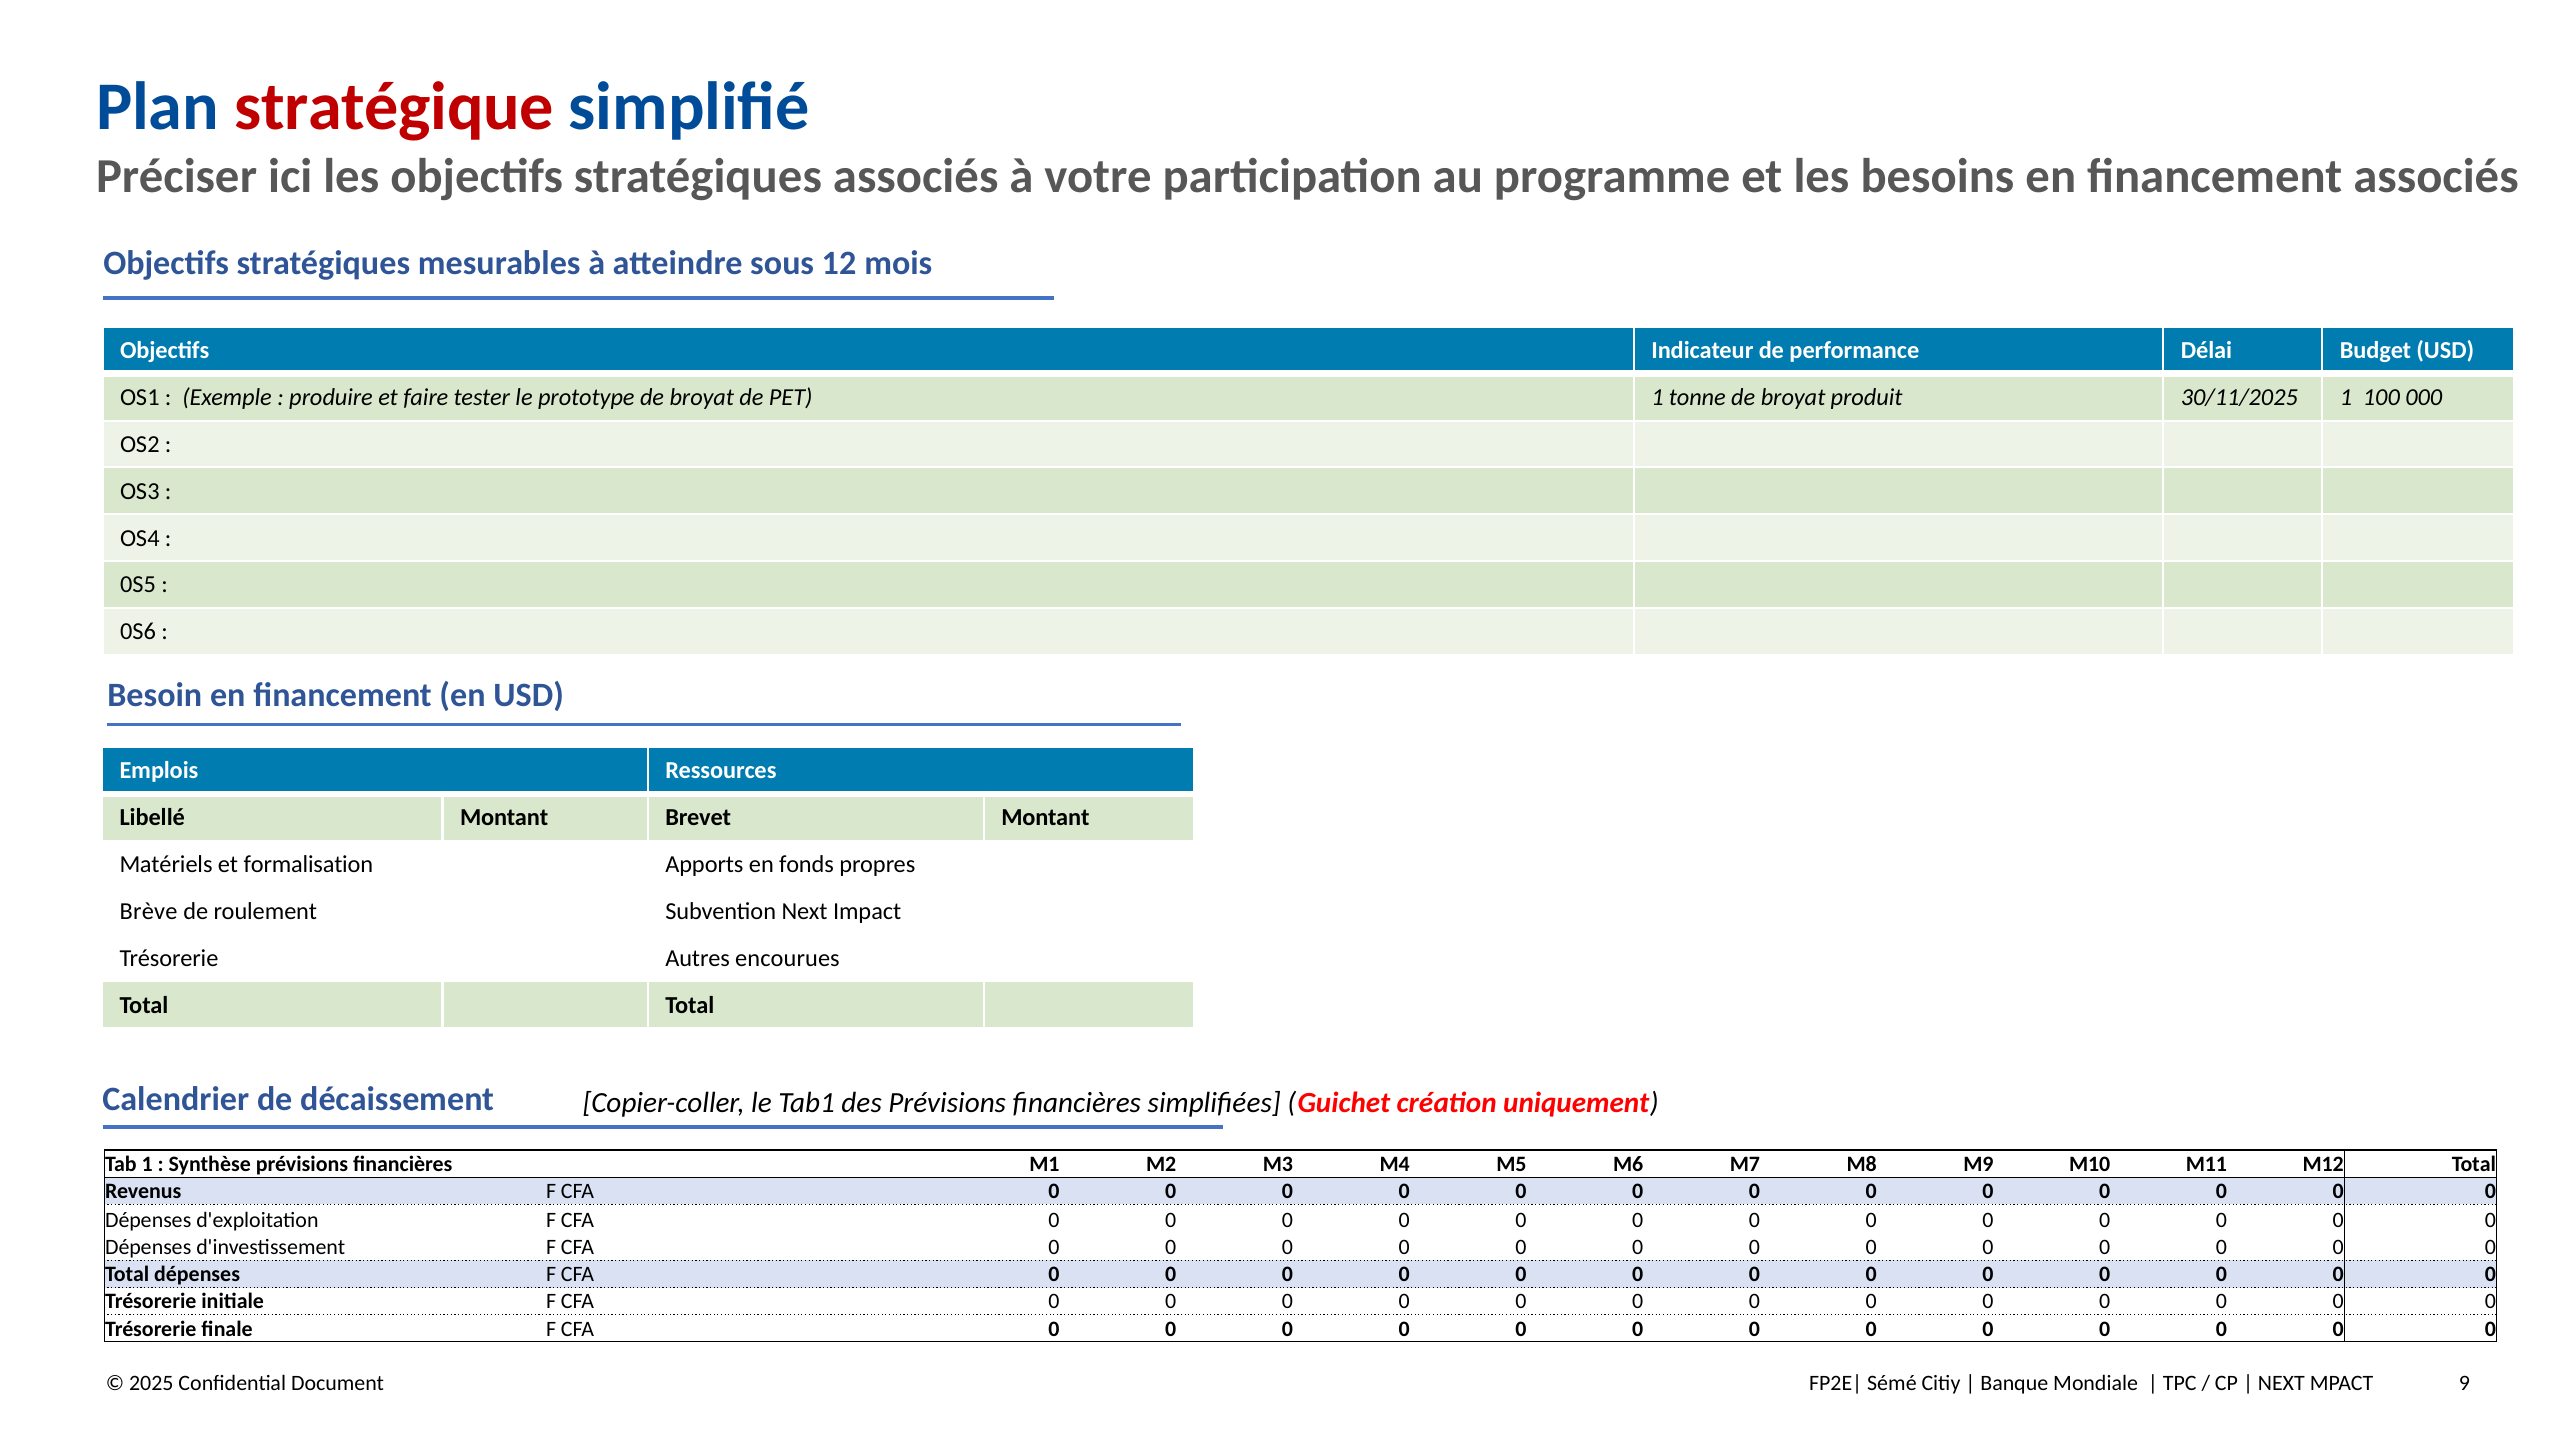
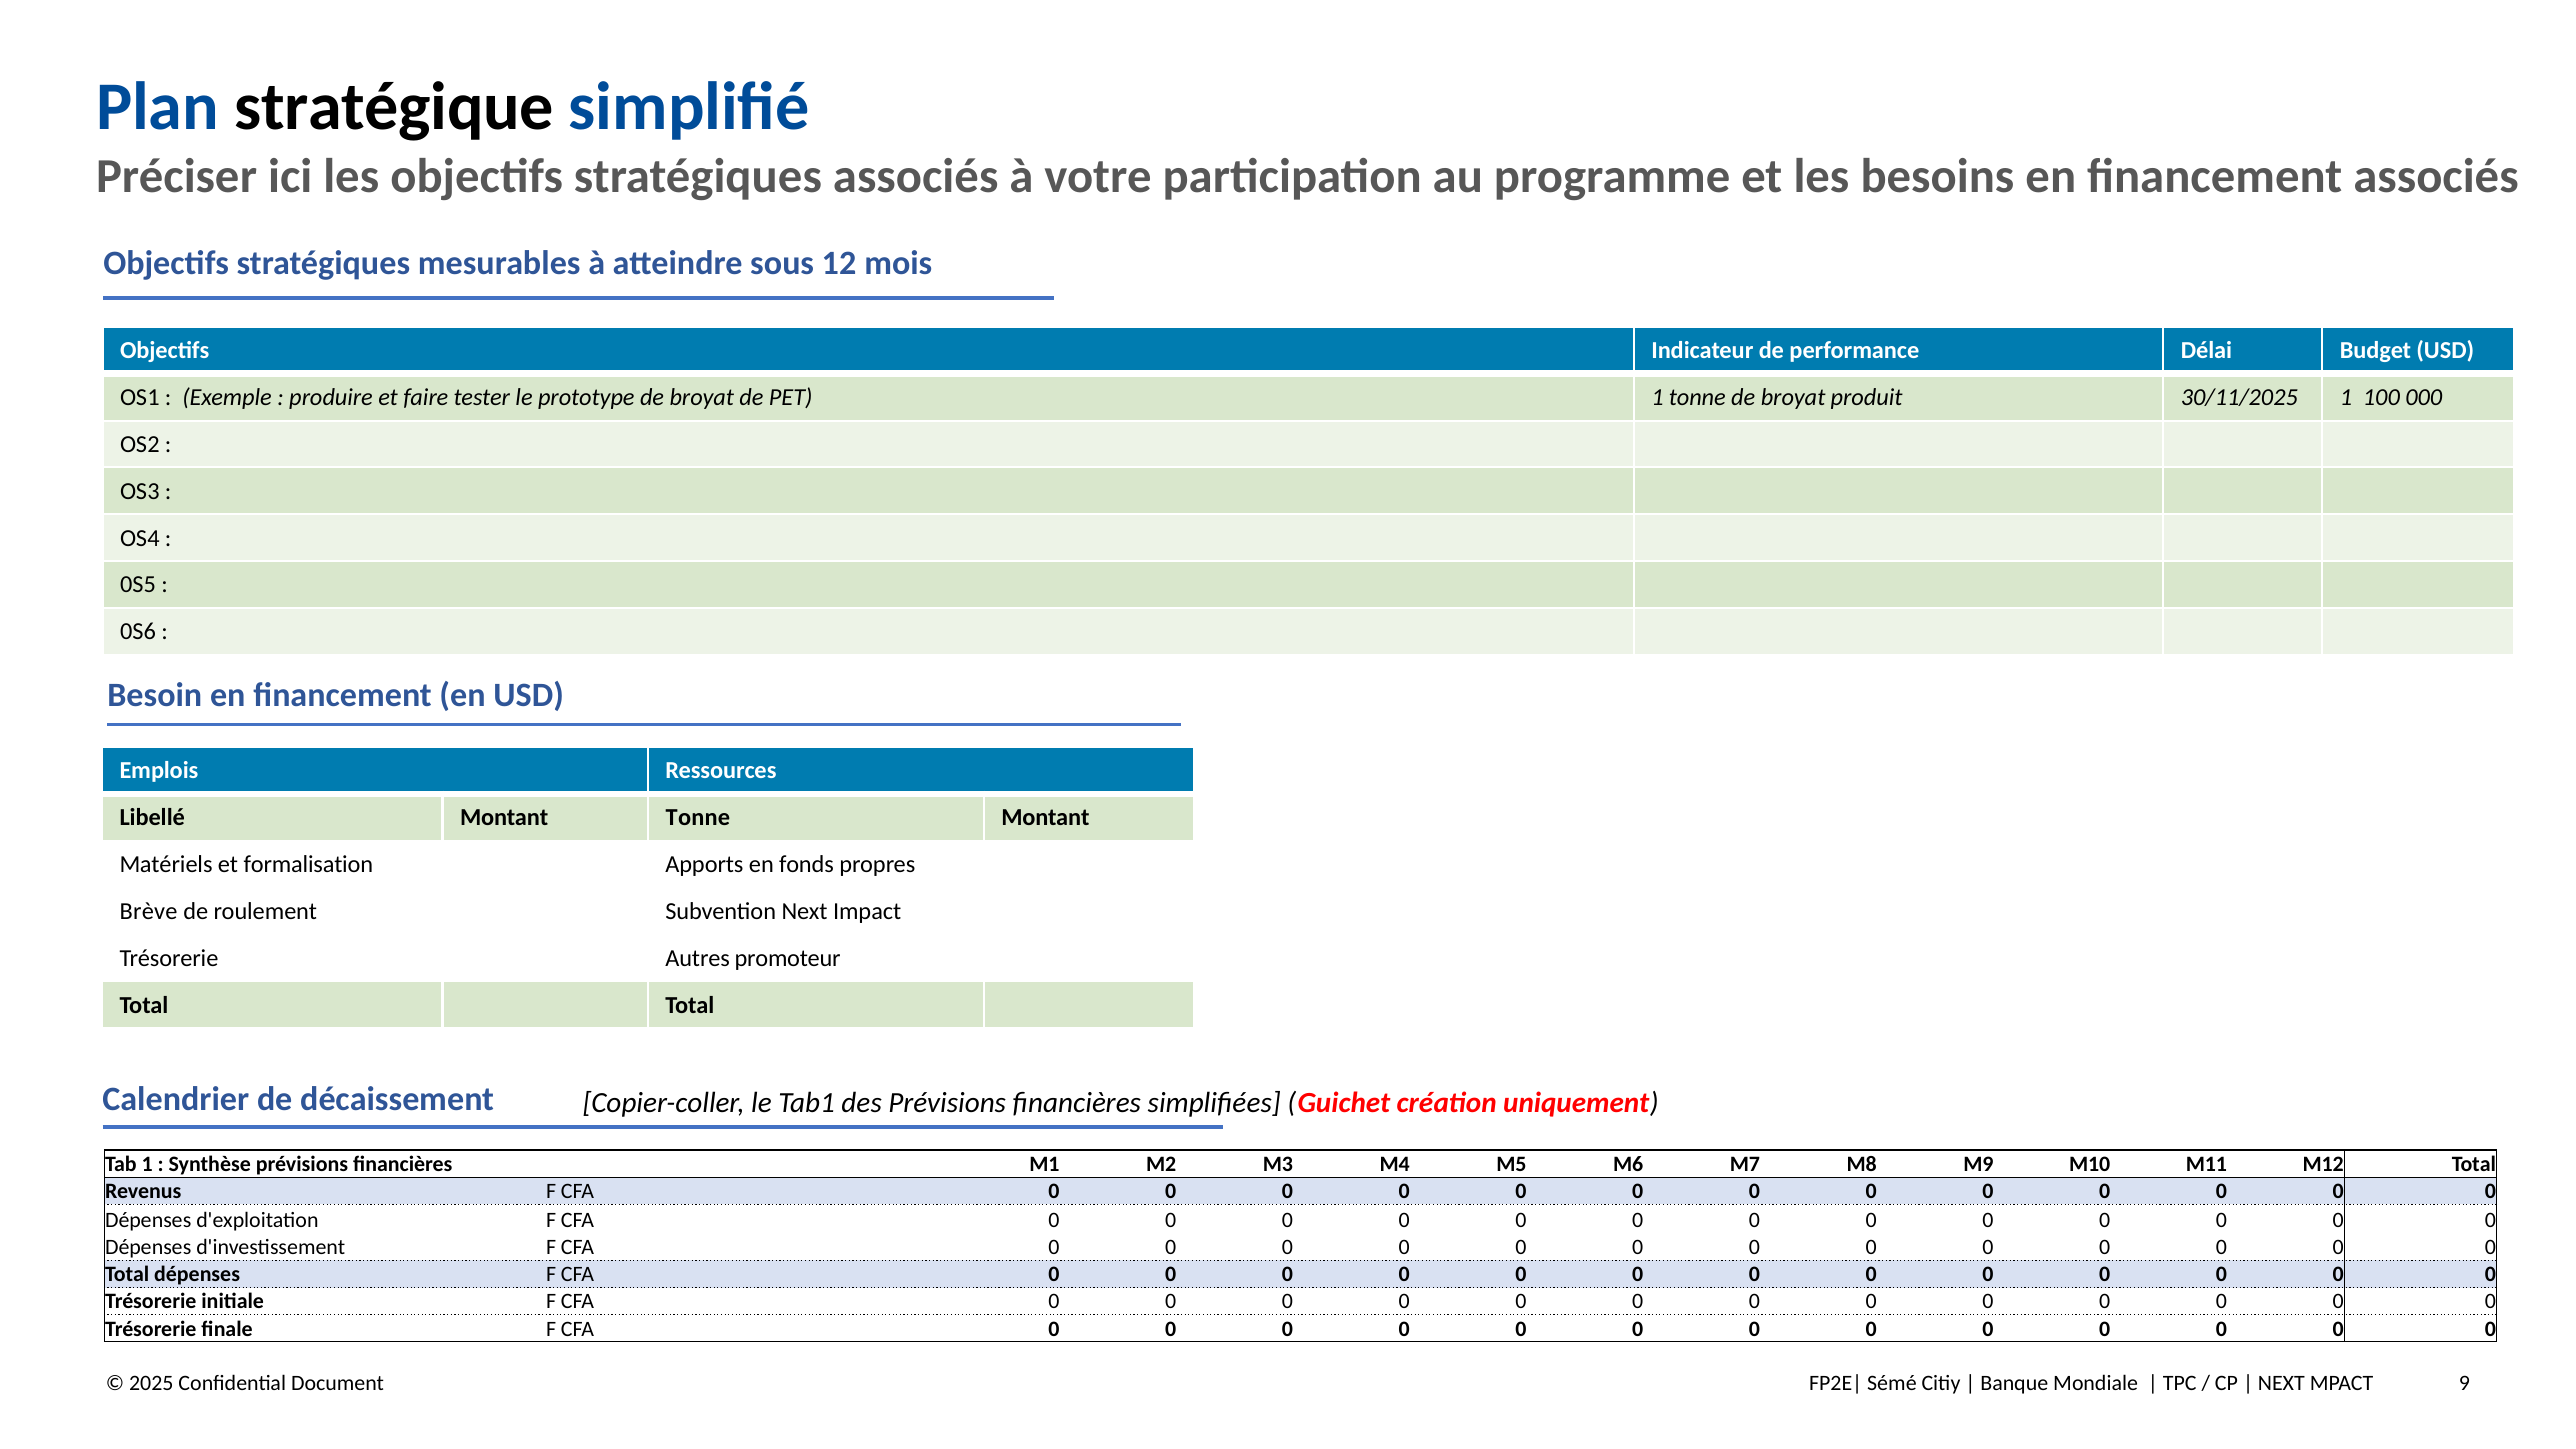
stratégique colour: red -> black (394, 107)
Montant Brevet: Brevet -> Tonne (698, 818)
encourues: encourues -> promoteur (788, 958)
